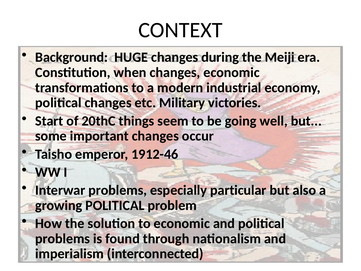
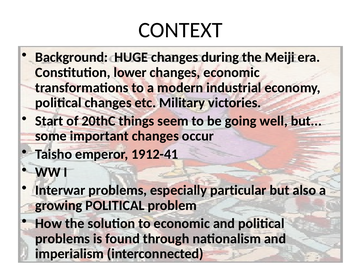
when: when -> lower (130, 72)
1912-46: 1912-46 -> 1912-41 (155, 154)
